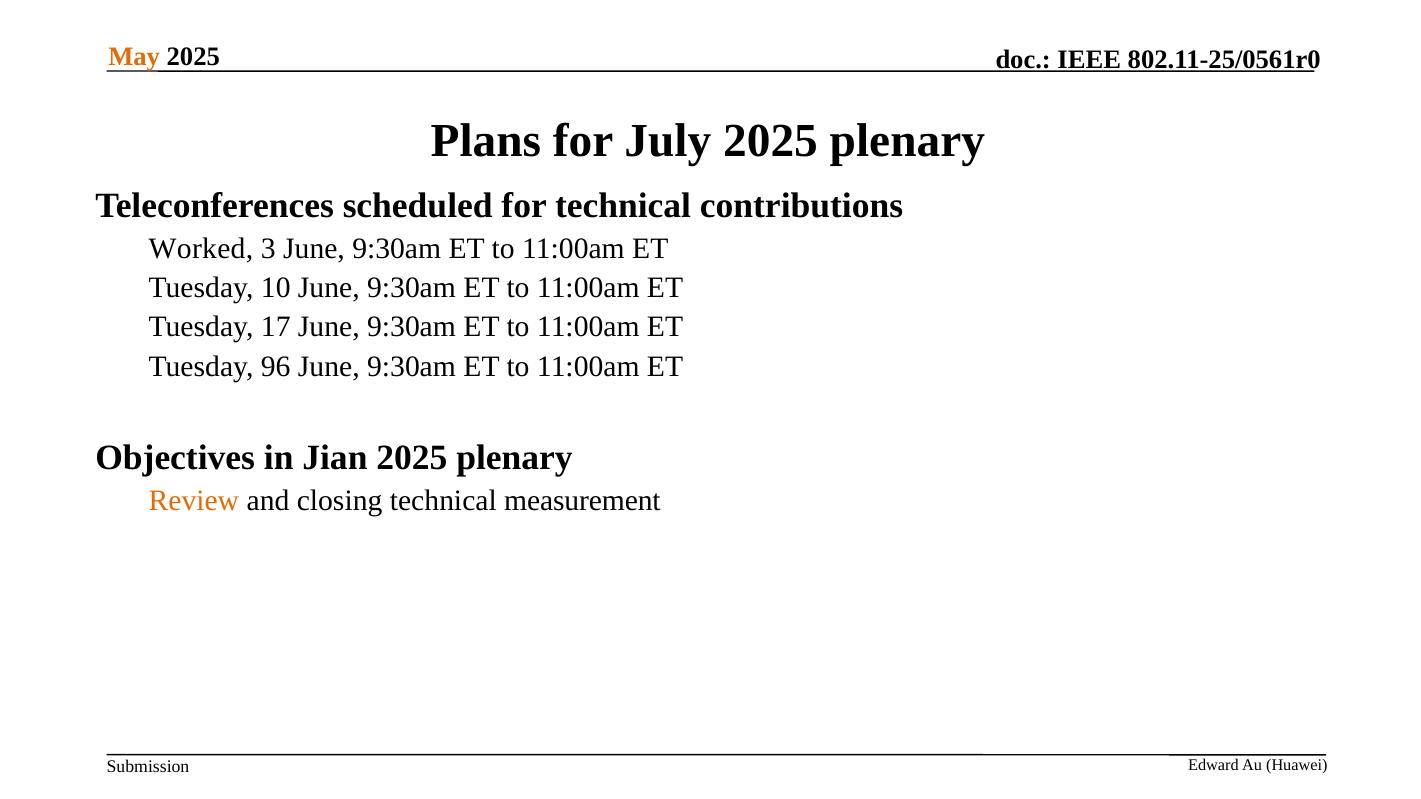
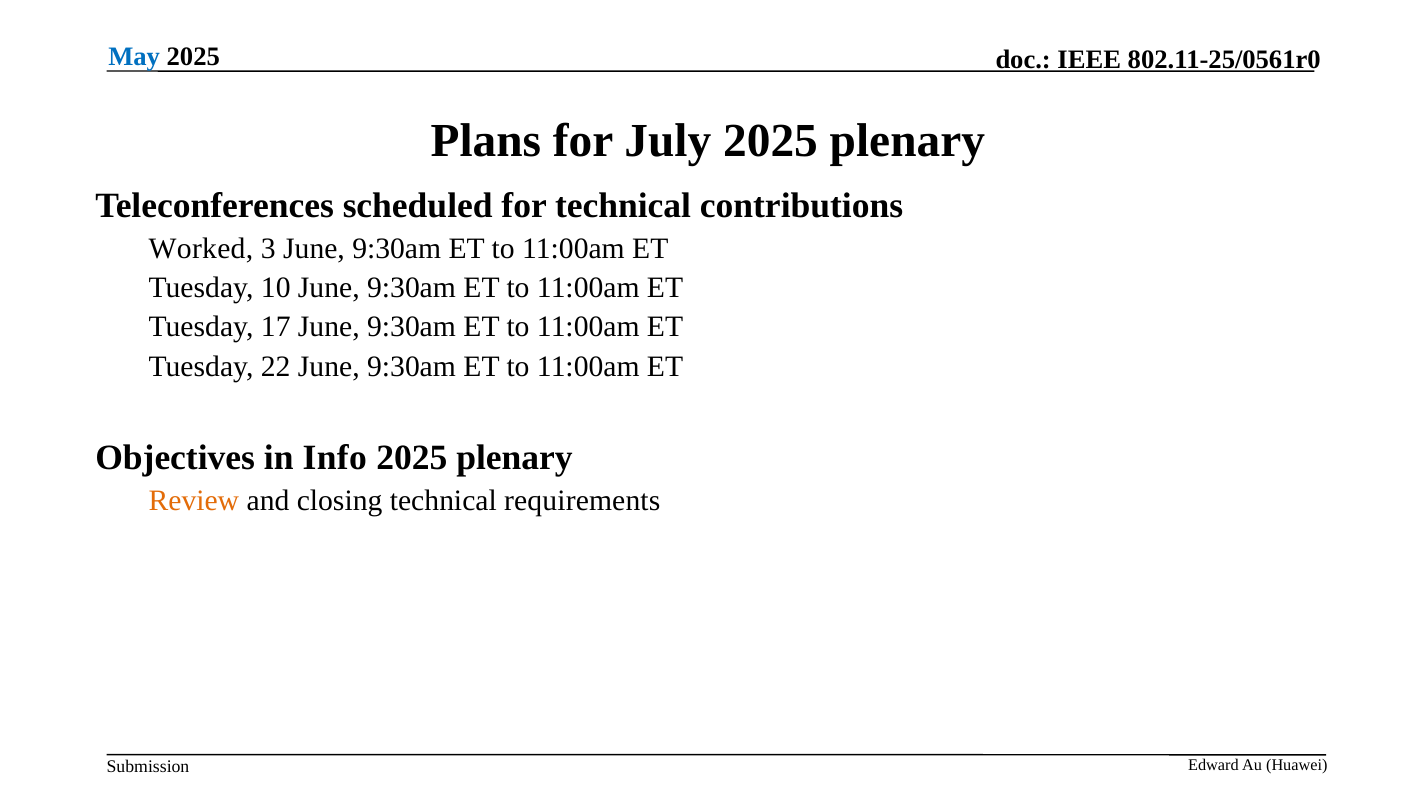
May colour: orange -> blue (134, 57)
96: 96 -> 22 (276, 367)
Jian: Jian -> Info (335, 458)
measurement: measurement -> requirements (582, 500)
